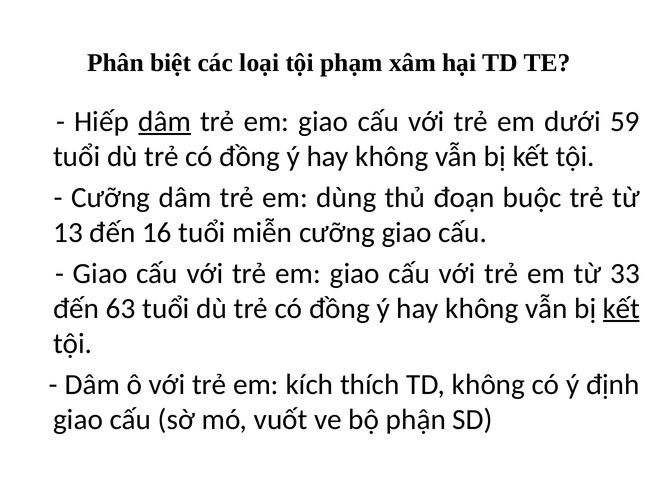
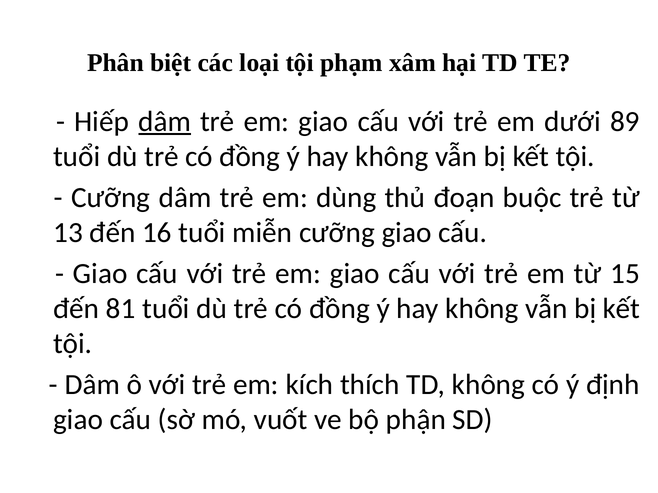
59: 59 -> 89 (625, 122)
33: 33 -> 15 (625, 274)
63: 63 -> 81 (121, 309)
kết underline: present -> none (621, 309)
